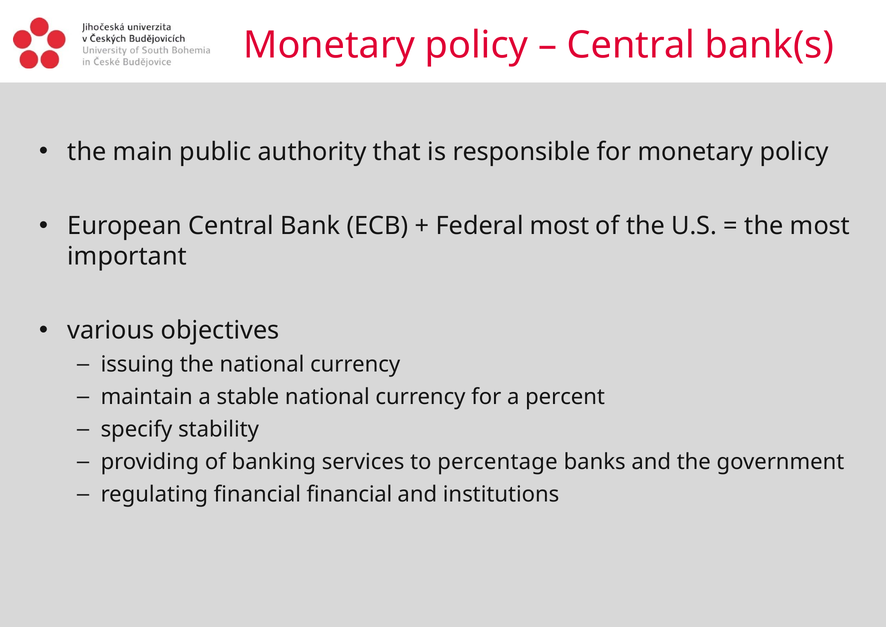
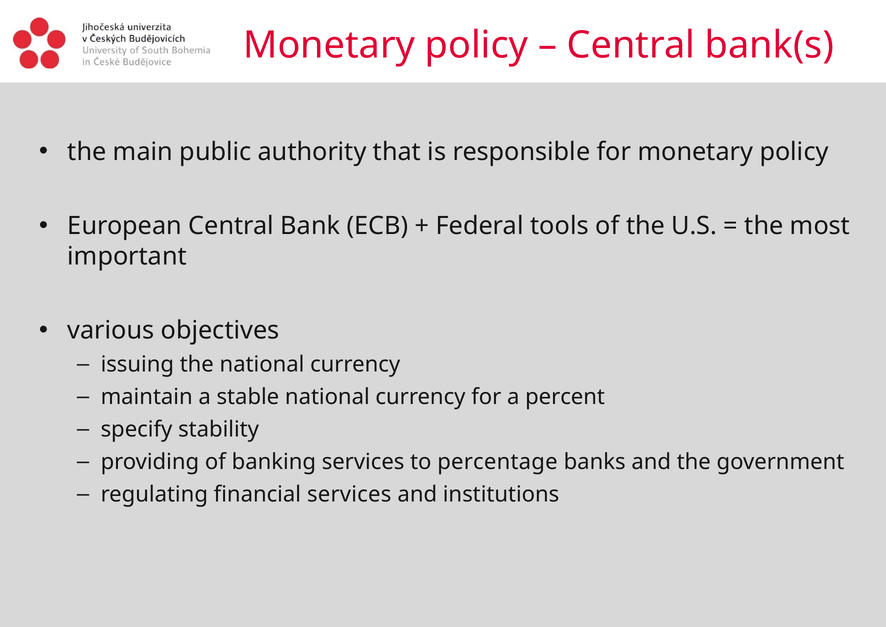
Federal most: most -> tools (559, 226)
financial financial: financial -> services (349, 494)
